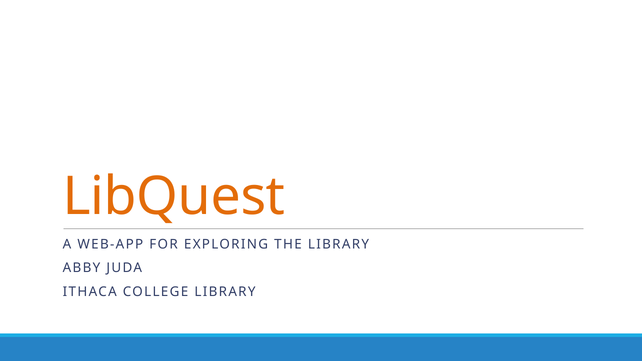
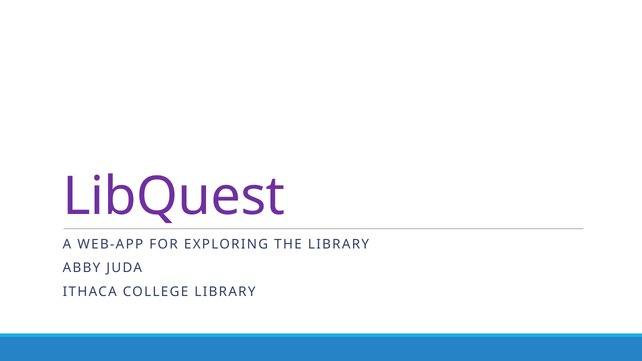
LibQuest colour: orange -> purple (174, 197)
